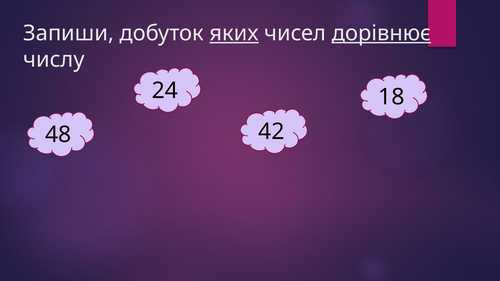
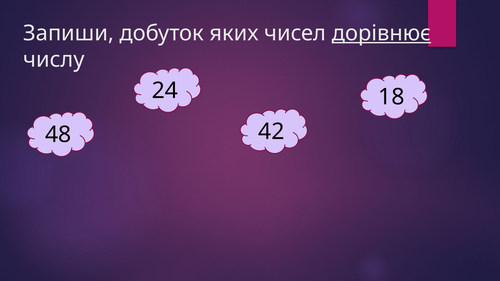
яких underline: present -> none (234, 33)
